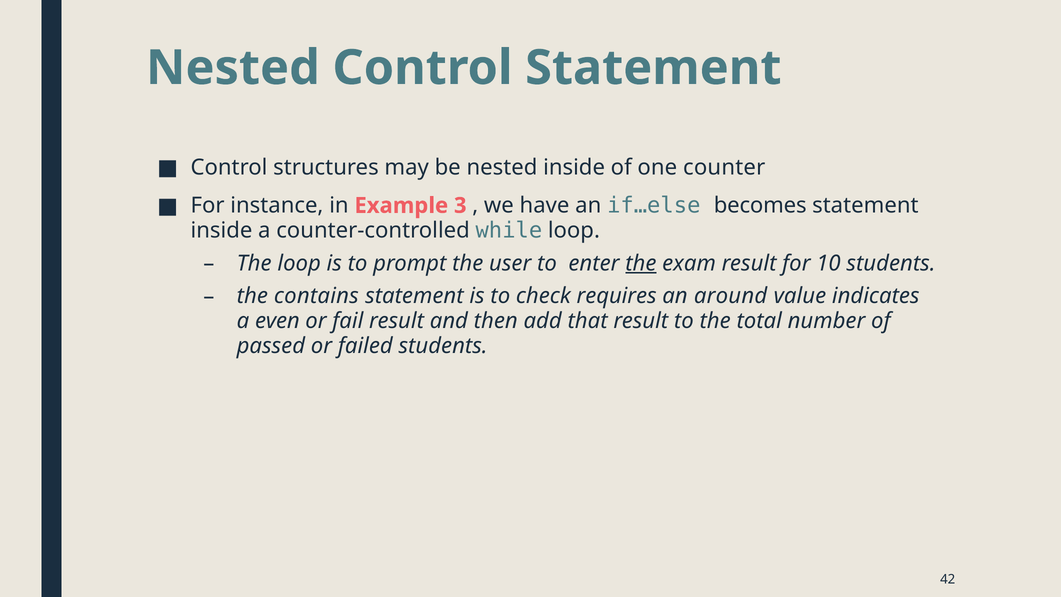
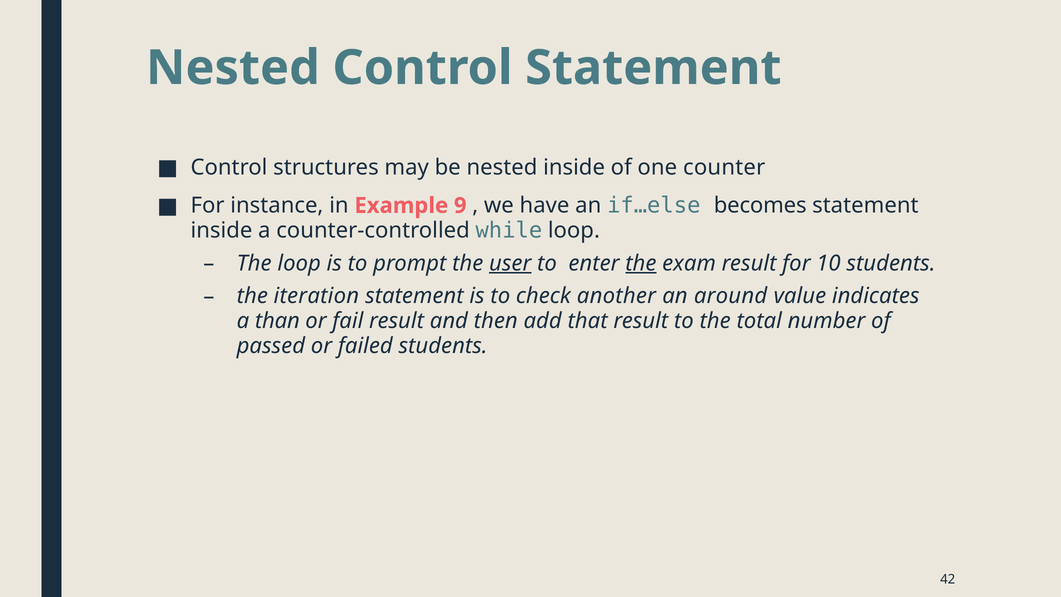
3: 3 -> 9 (460, 206)
user underline: none -> present (510, 263)
contains: contains -> iteration (316, 296)
requires: requires -> another (616, 296)
even: even -> than (277, 321)
